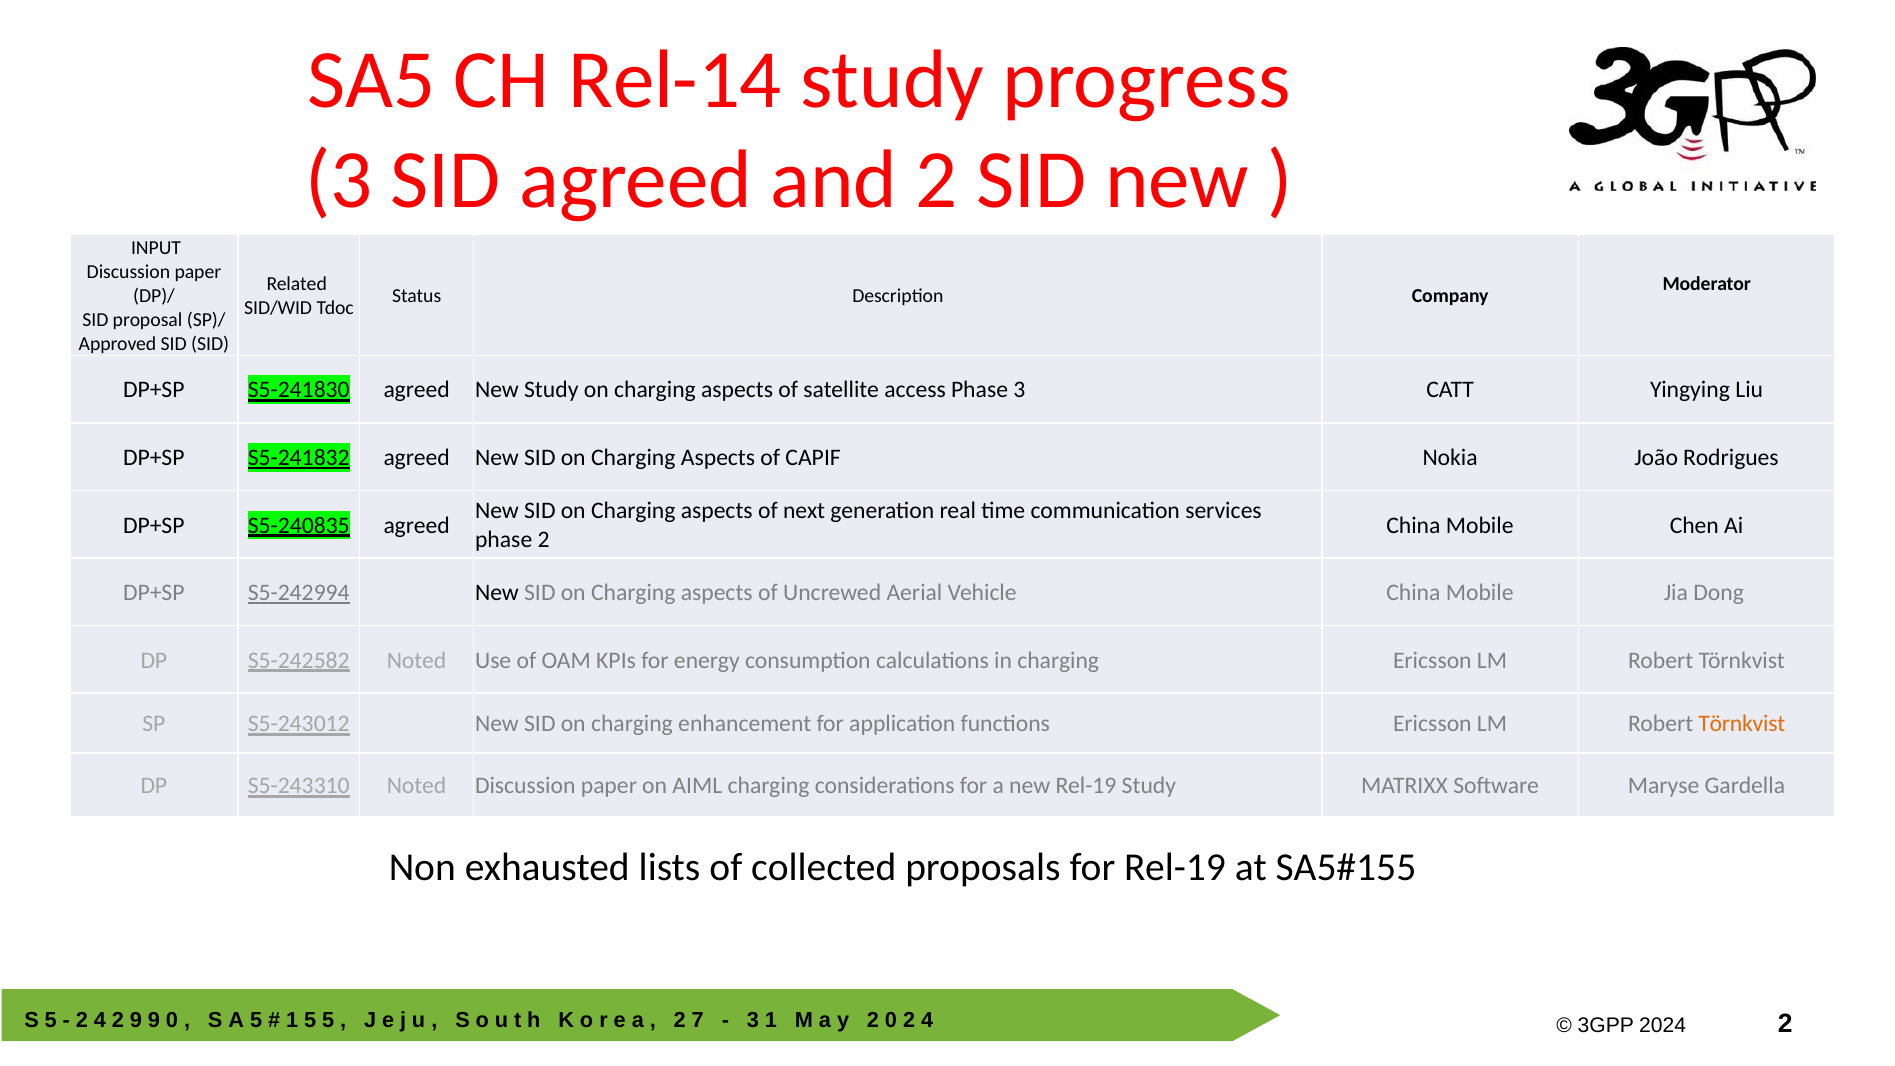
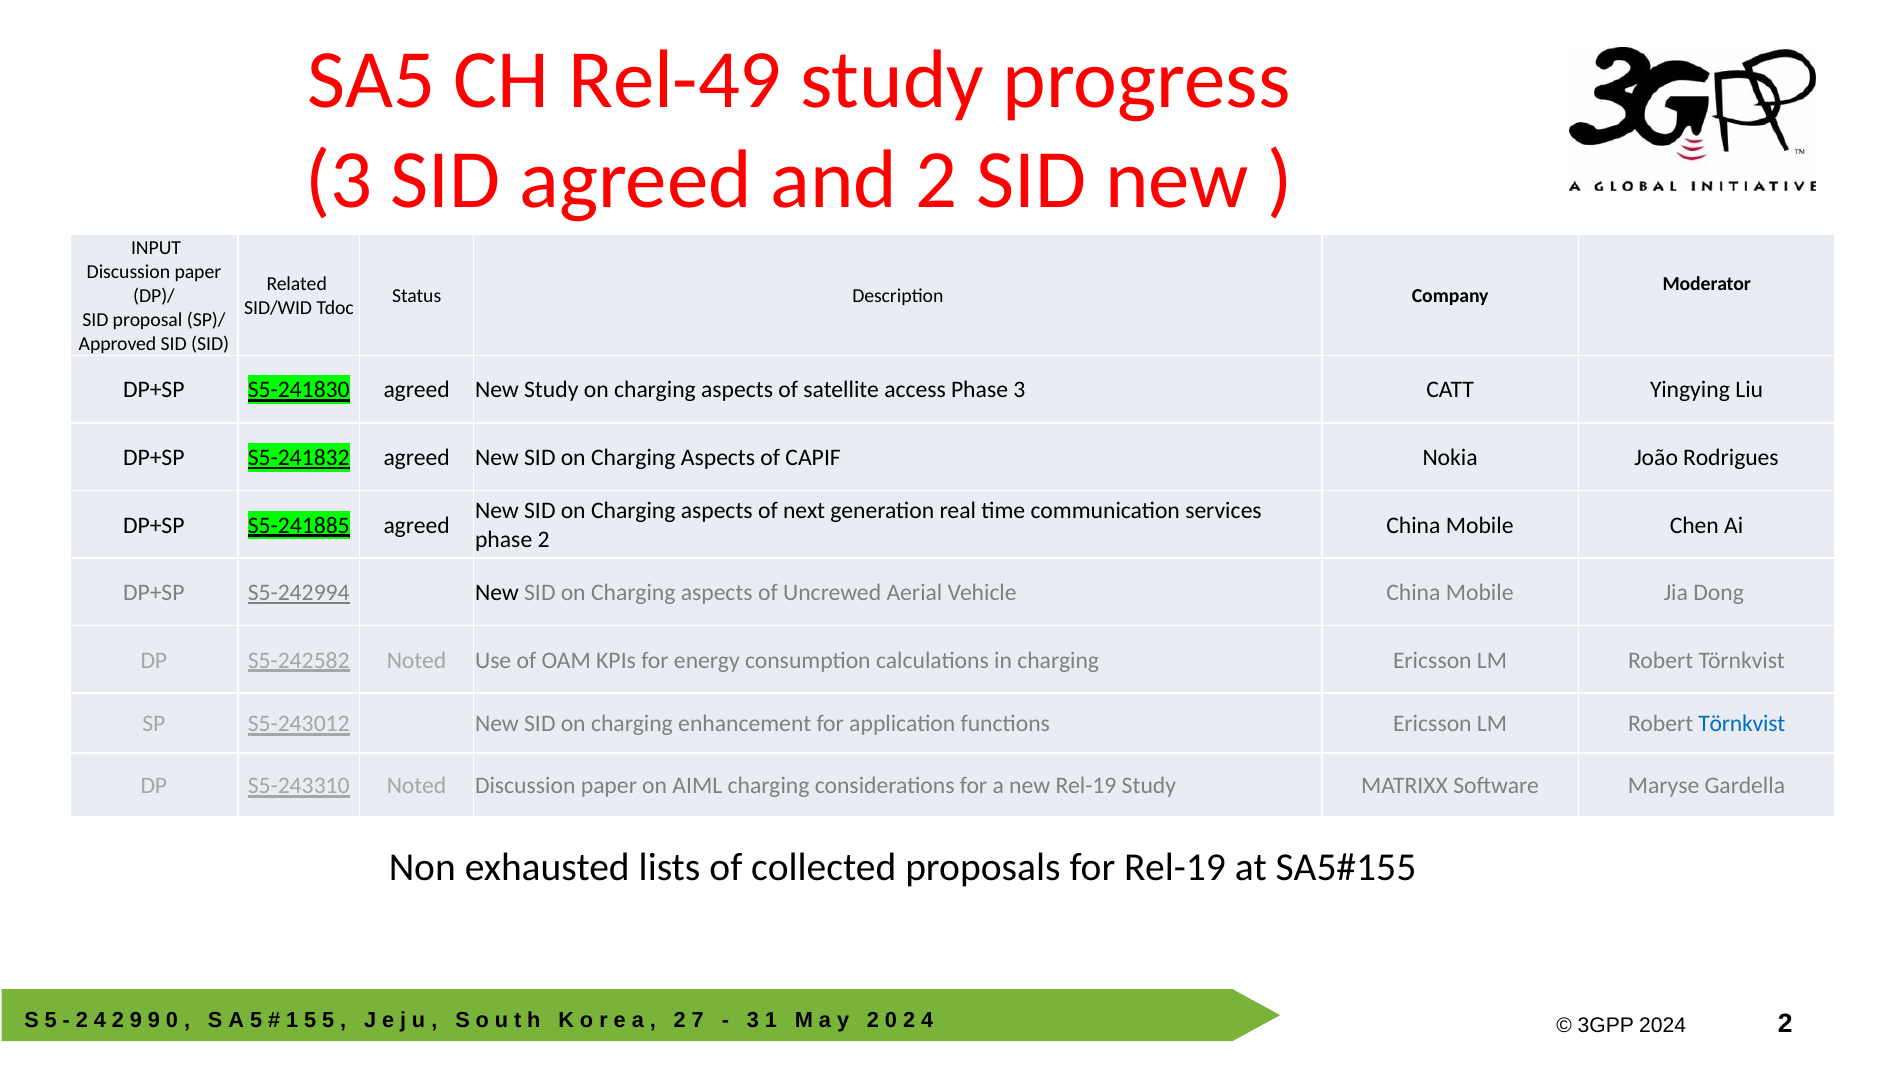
Rel-14: Rel-14 -> Rel-49 (675, 80)
S5-240835: S5-240835 -> S5-241885 (299, 525)
Törnkvist colour: orange -> blue (1742, 724)
